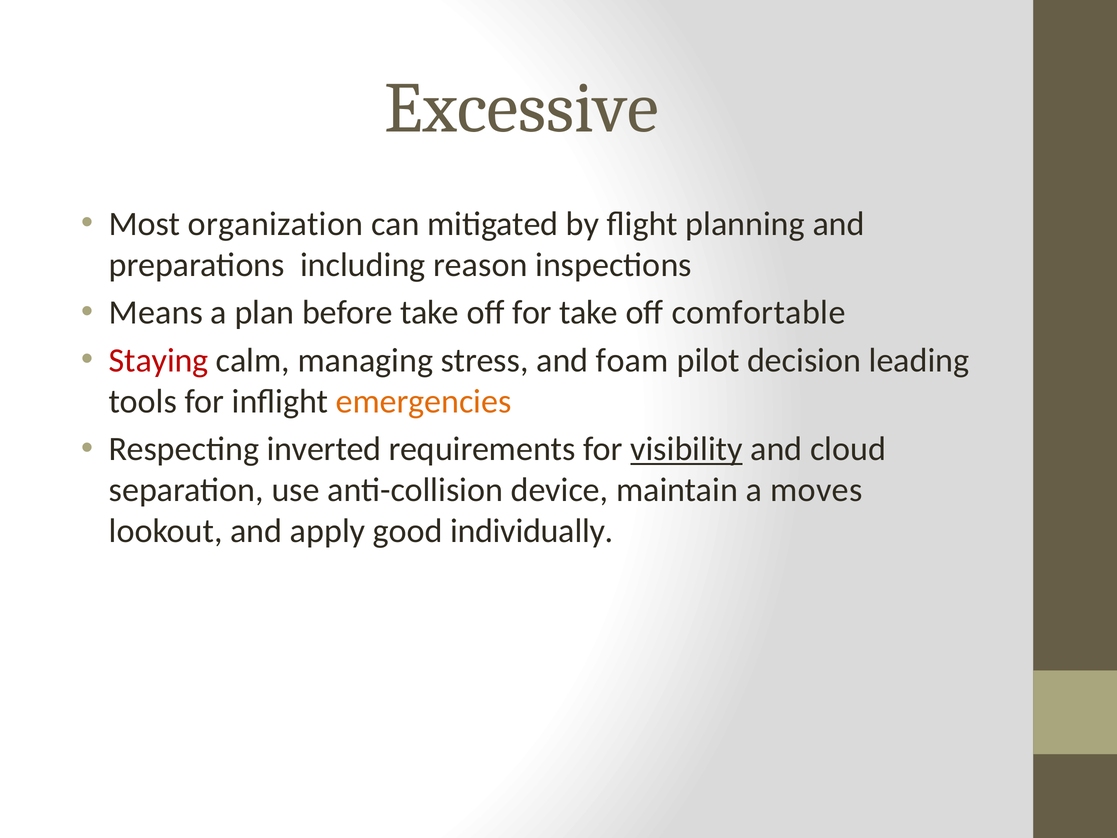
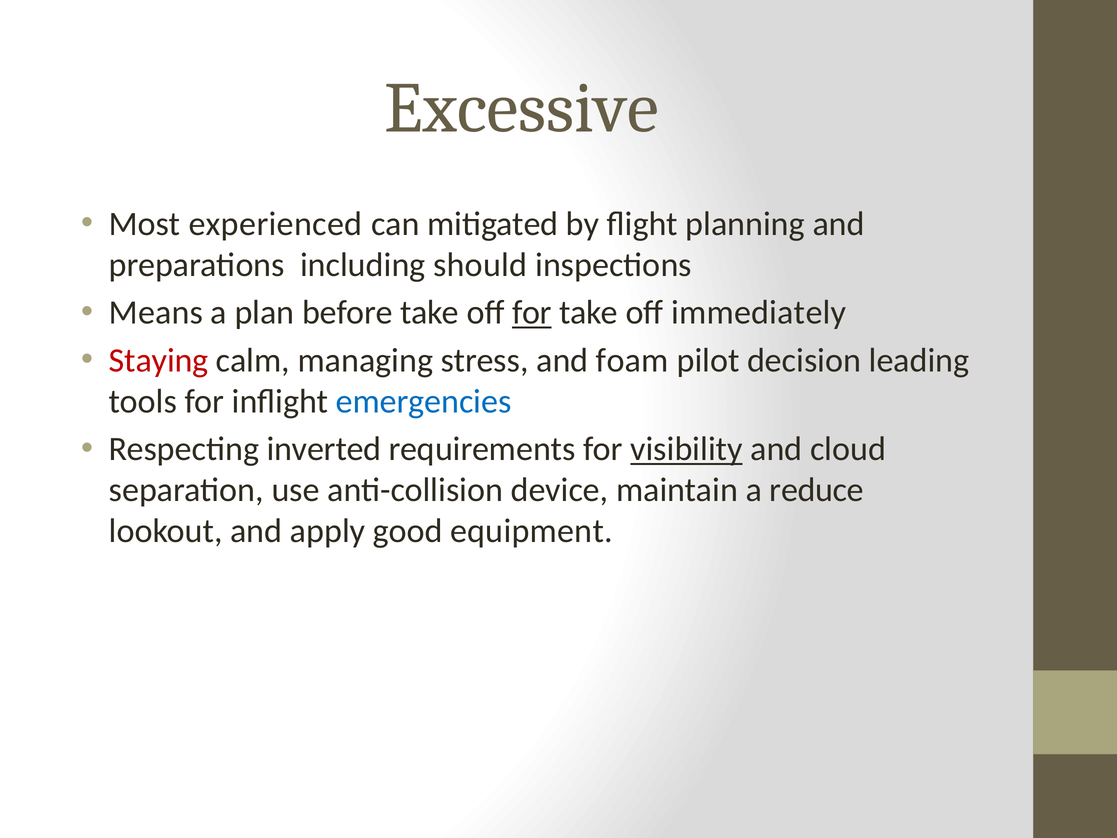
organization: organization -> experienced (275, 224)
reason: reason -> should (480, 265)
for underline: none -> present (532, 313)
comfortable: comfortable -> immediately (759, 313)
emergencies colour: orange -> blue (424, 401)
moves: moves -> reduce (817, 490)
individually: individually -> equipment (531, 531)
